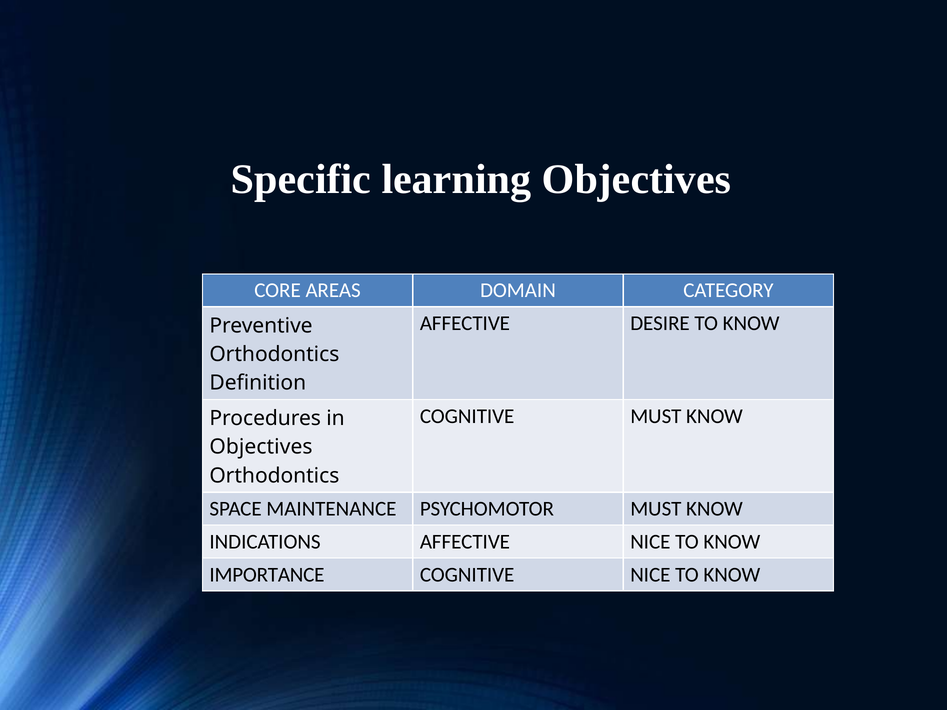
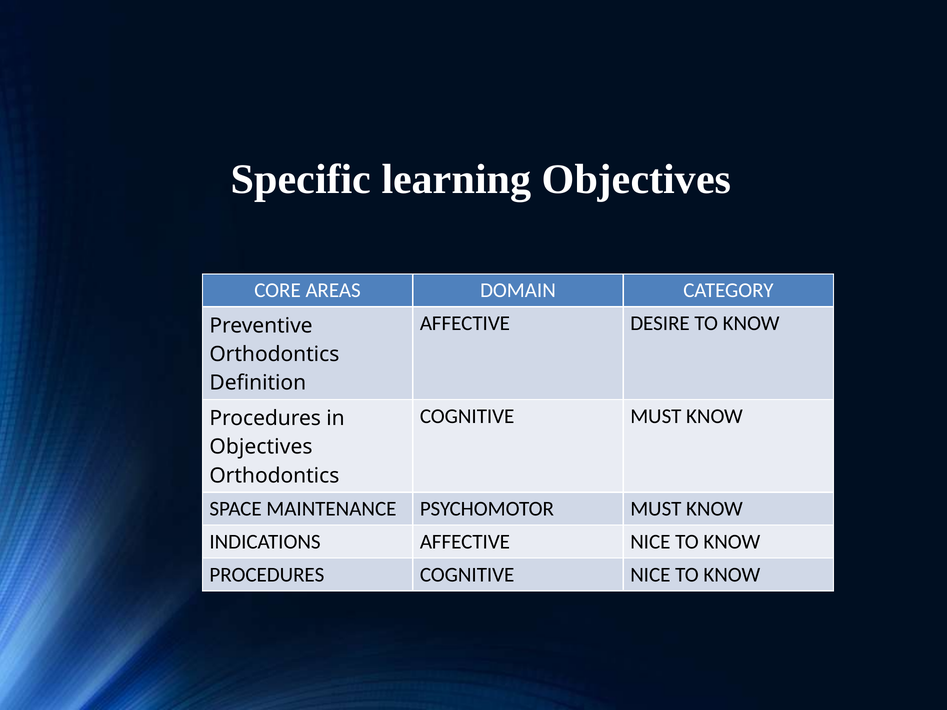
IMPORTANCE: IMPORTANCE -> PROCEDURES (267, 575)
